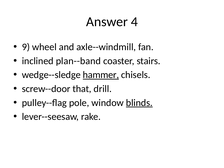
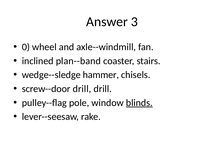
4: 4 -> 3 (134, 22)
9: 9 -> 0 (26, 47)
hammer underline: present -> none (101, 75)
screw--door that: that -> drill (82, 89)
